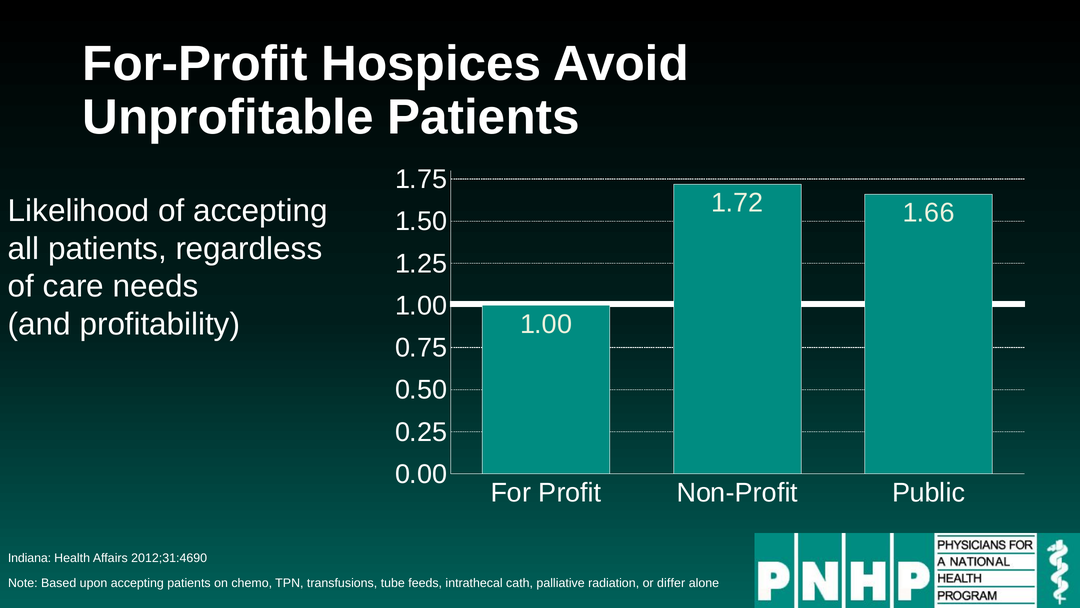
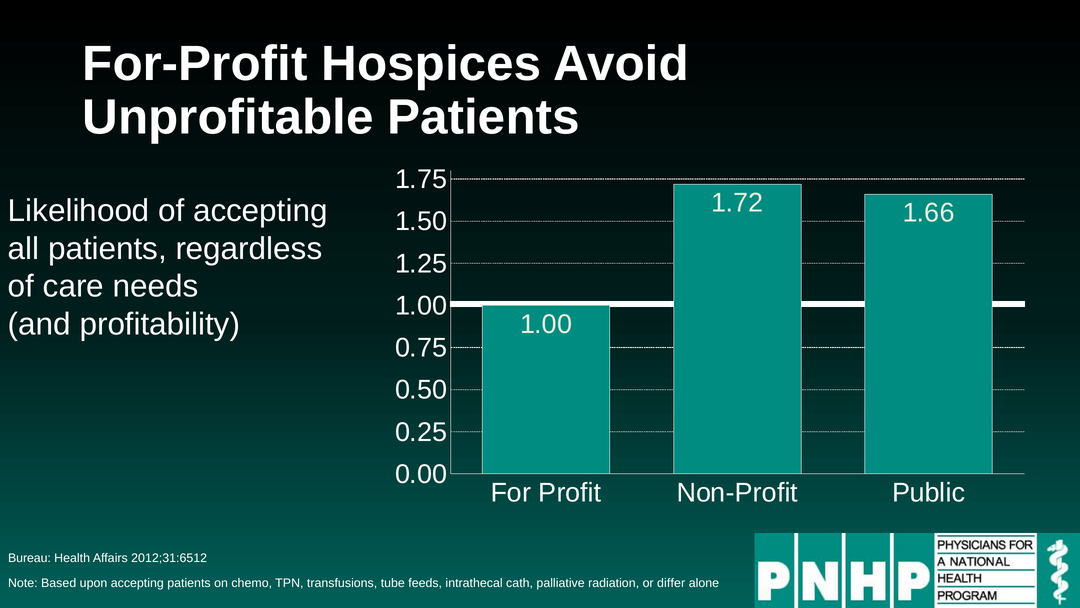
Indiana: Indiana -> Bureau (29, 558)
2012;31:4690: 2012;31:4690 -> 2012;31:6512 (169, 558)
